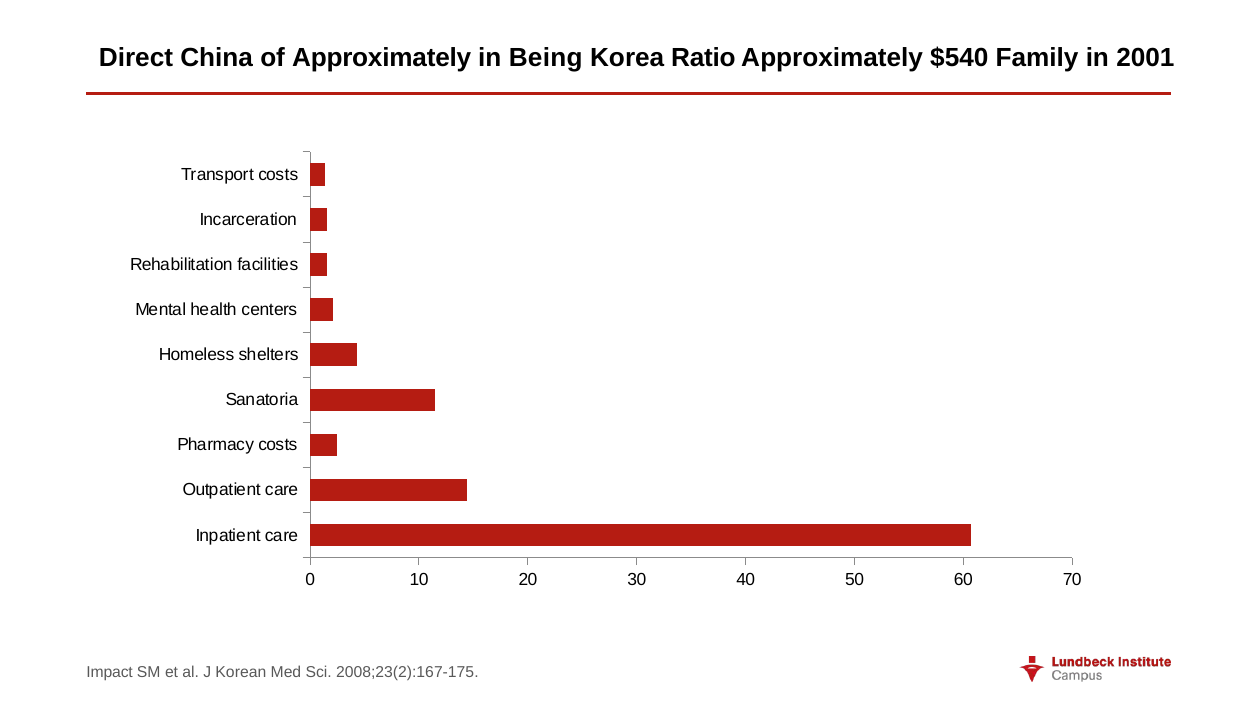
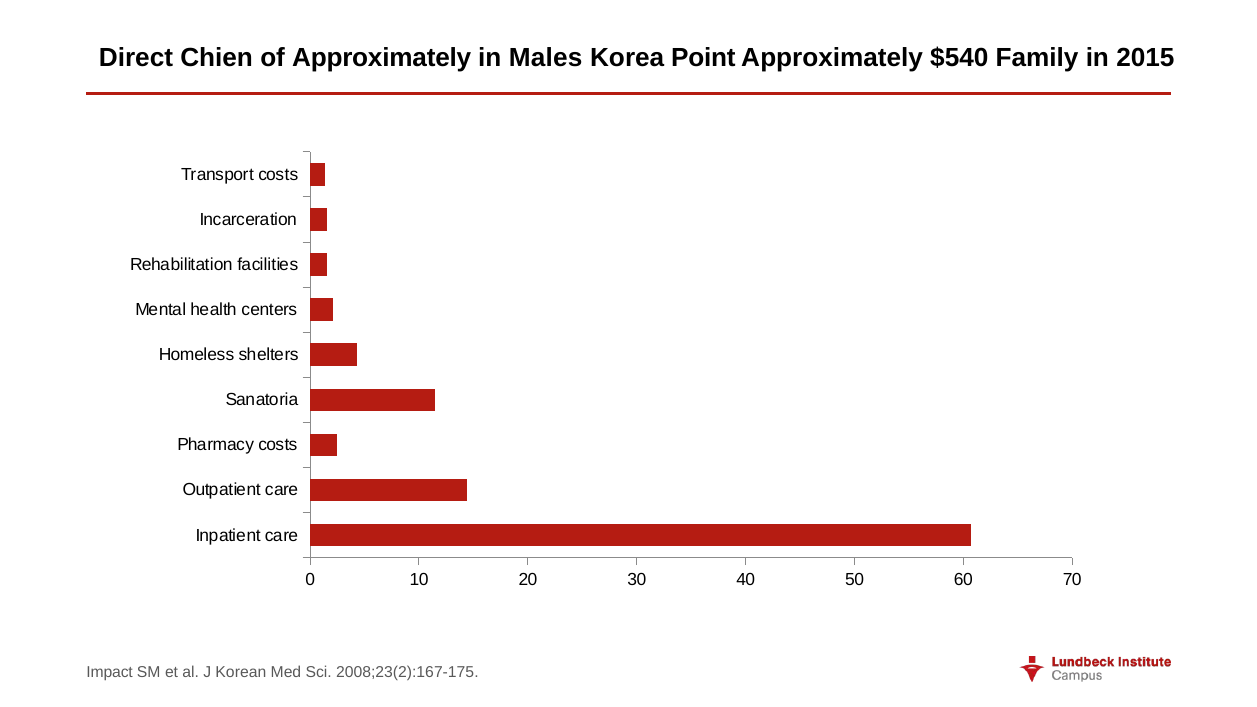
China: China -> Chien (217, 58)
Being: Being -> Males (546, 58)
Ratio: Ratio -> Point (703, 58)
2001: 2001 -> 2015 (1145, 58)
